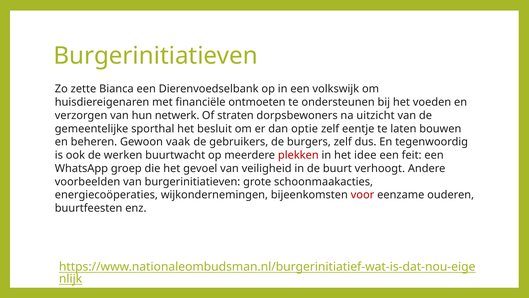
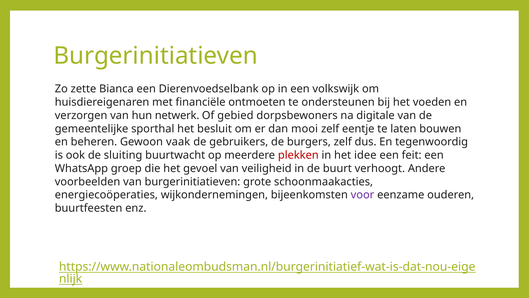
straten: straten -> gebied (235, 115)
uitzicht: uitzicht -> digitale (376, 115)
optie: optie -> mooi (305, 129)
werken: werken -> sluiting (123, 155)
voor colour: red -> purple (362, 195)
